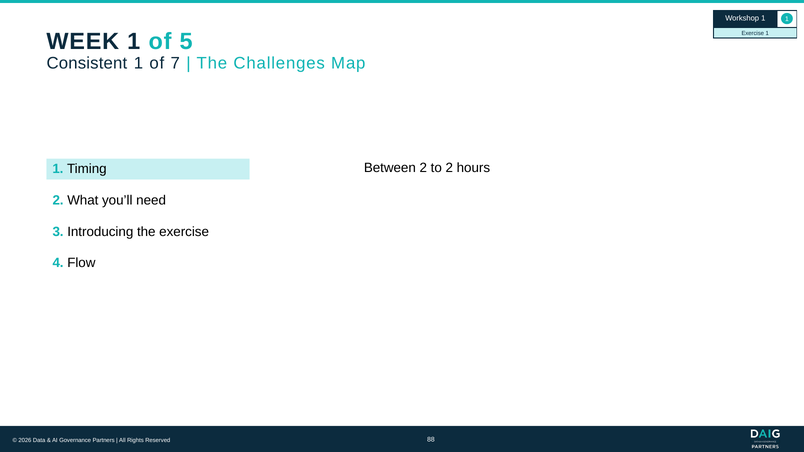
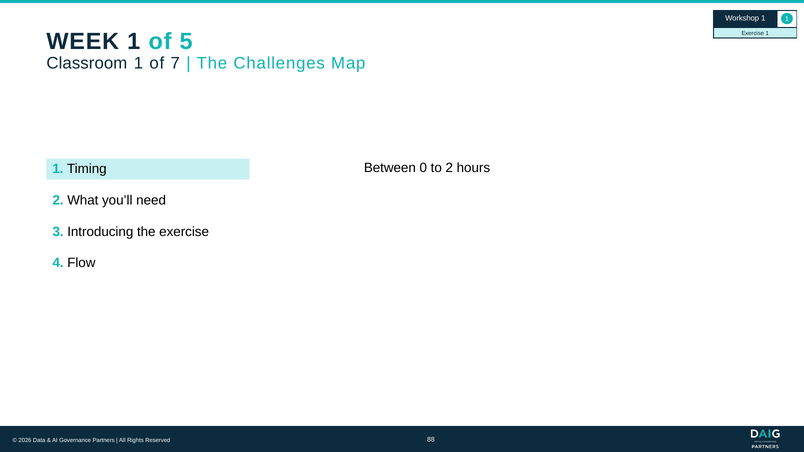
Consistent: Consistent -> Classroom (87, 63)
Between 2: 2 -> 0 (423, 168)
